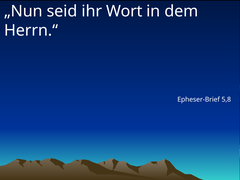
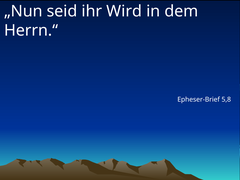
Wort: Wort -> Wird (124, 11)
